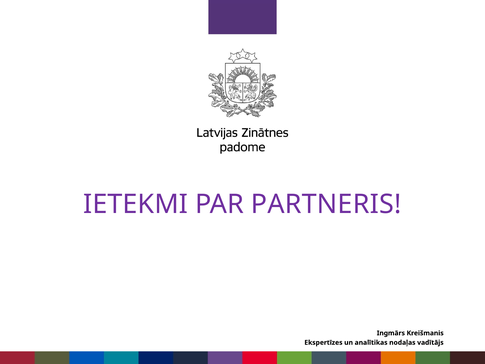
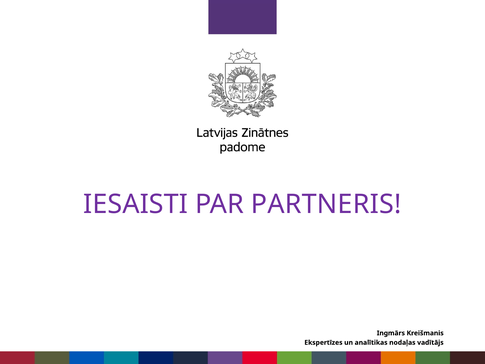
IETEKMI: IETEKMI -> IESAISTI (136, 204)
